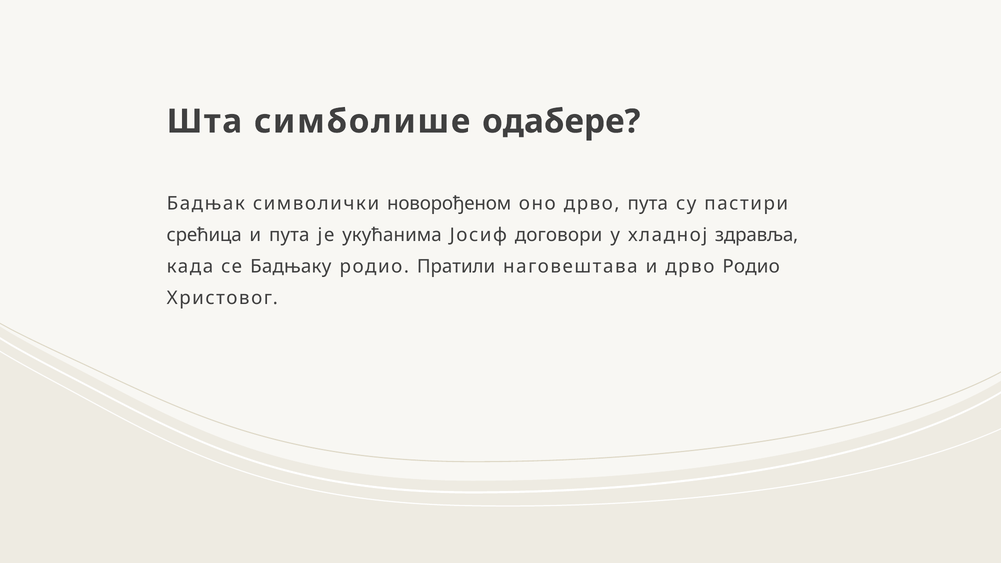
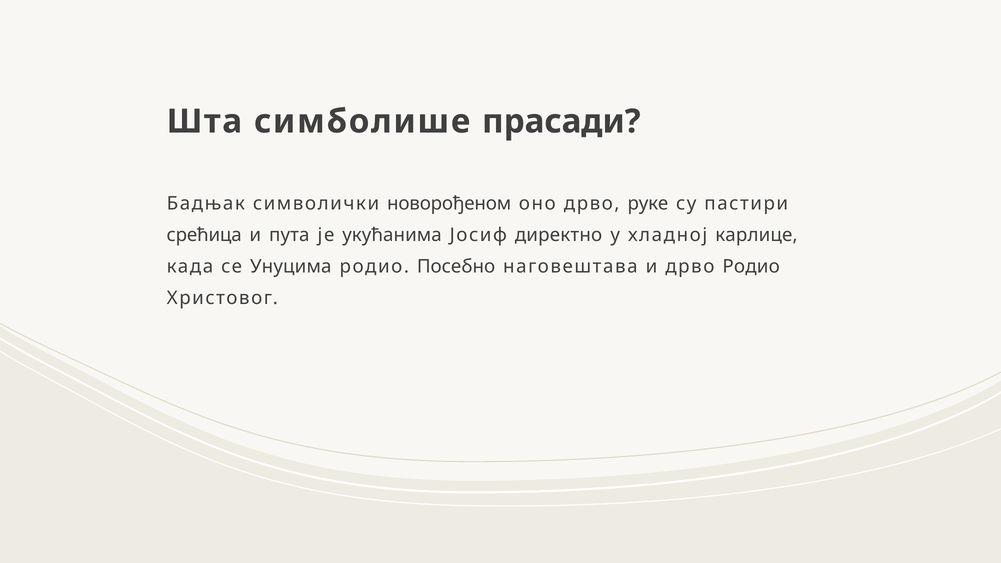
одабере: одабере -> прасади (561, 122)
дрво пута: пута -> руке (648, 204)
договори: договори -> директно (559, 235)
здравља: здравља -> карлице (756, 235)
Бадњаку: Бадњаку -> Унуцима (291, 267)
Пратили: Пратили -> Посебно (456, 267)
